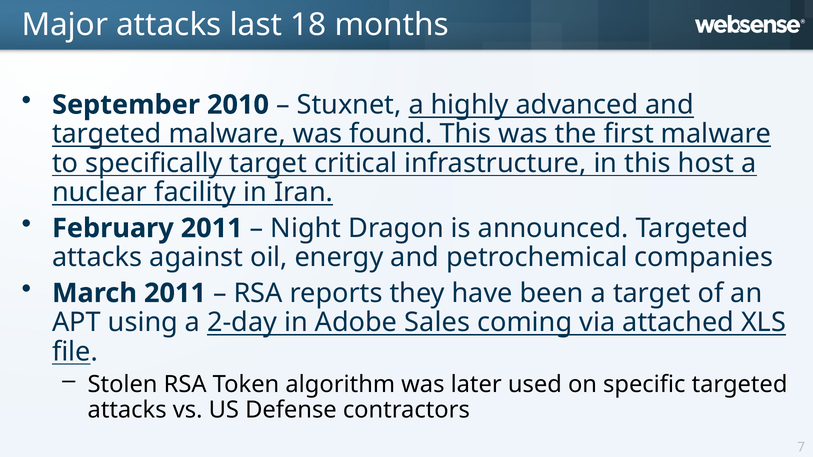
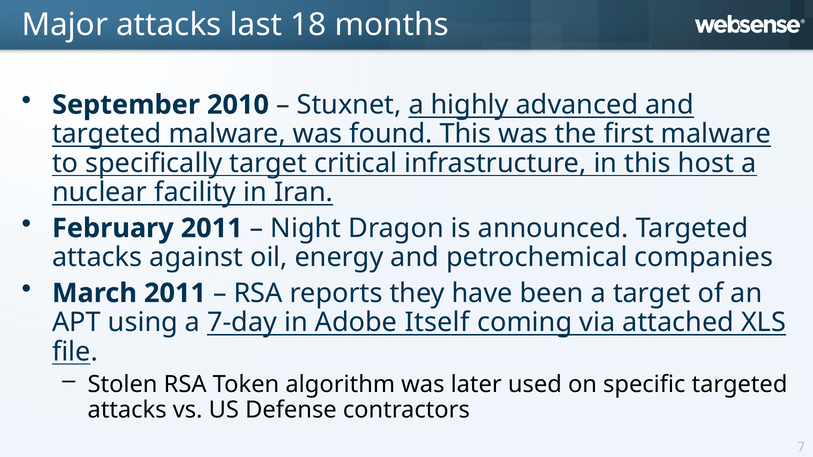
2-day: 2-day -> 7-day (242, 323)
Sales: Sales -> Itself (437, 323)
